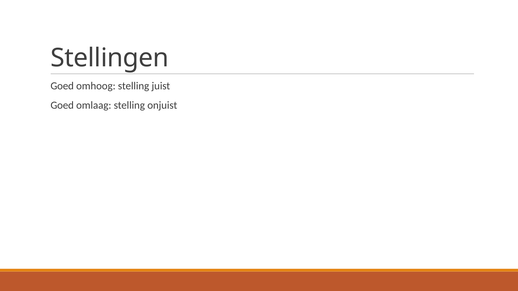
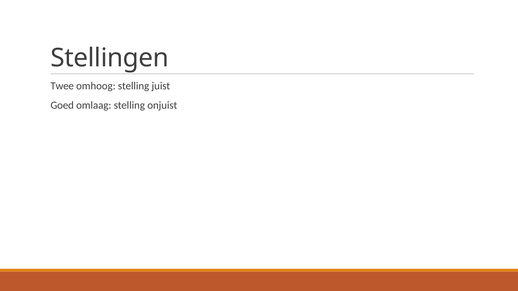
Goed: Goed -> Twee (62, 86)
